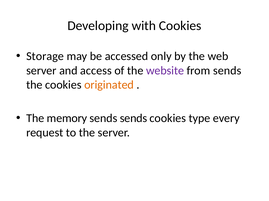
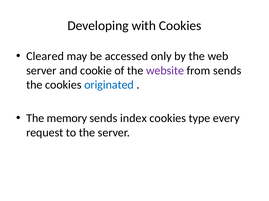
Storage: Storage -> Cleared (45, 56)
access: access -> cookie (96, 71)
originated colour: orange -> blue (109, 85)
sends sends: sends -> index (133, 119)
